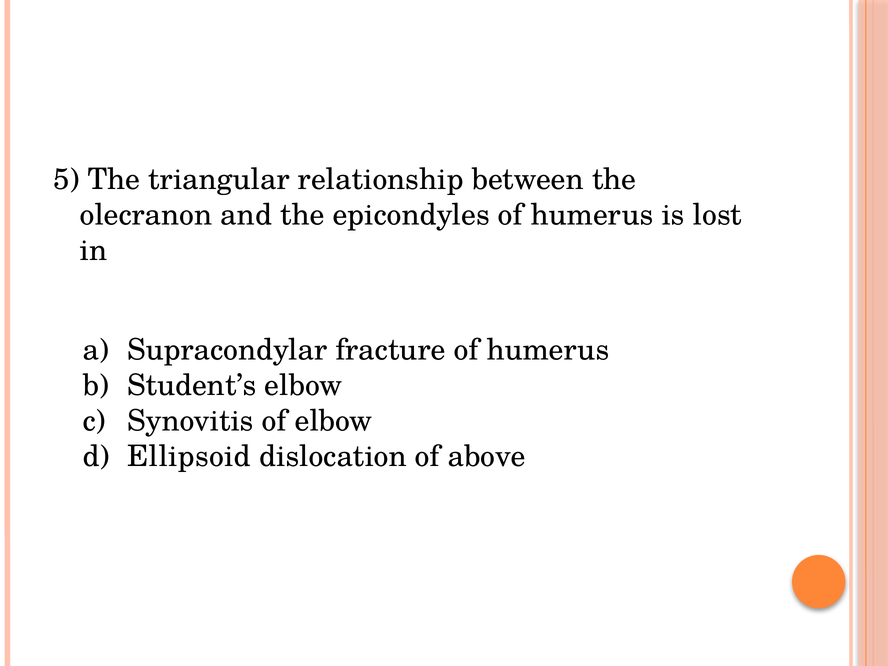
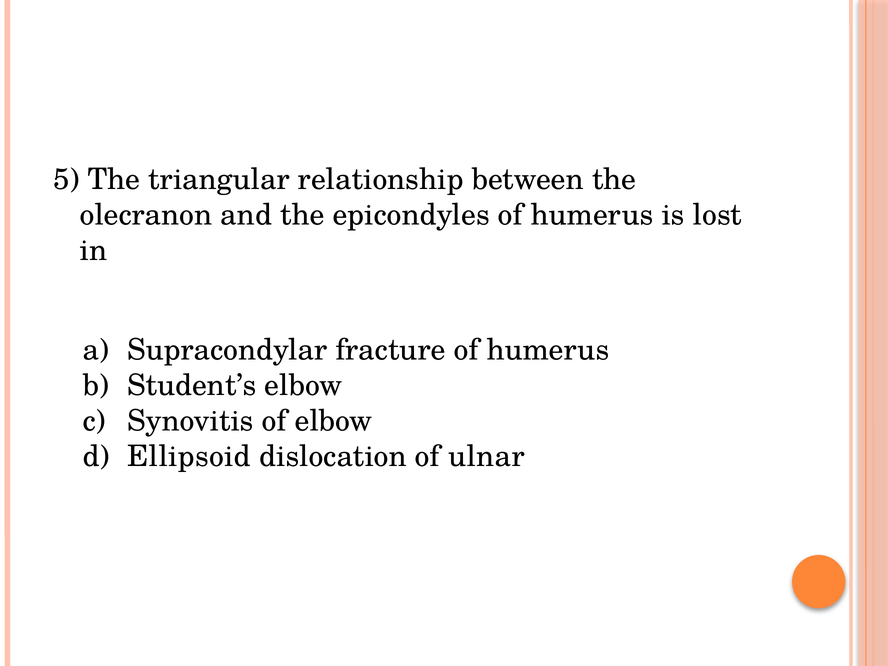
above: above -> ulnar (486, 456)
